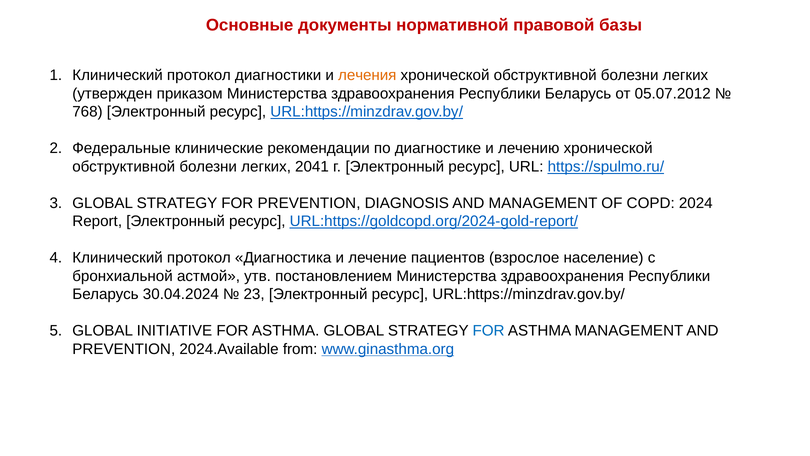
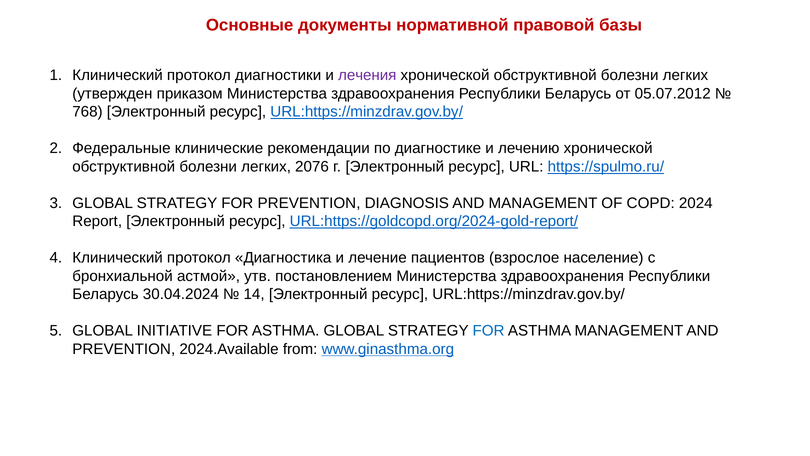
лечения colour: orange -> purple (367, 75)
2041: 2041 -> 2076 (312, 166)
23: 23 -> 14 (254, 294)
